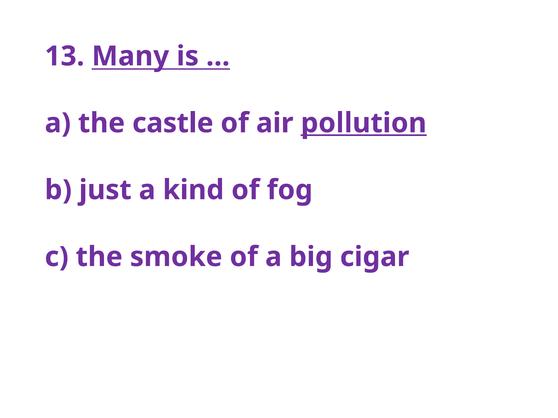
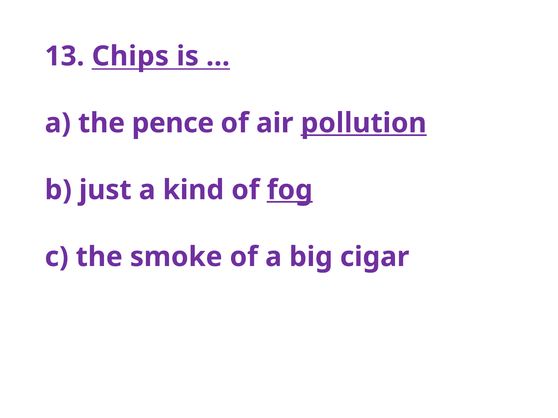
Many: Many -> Chips (130, 56)
castle: castle -> pence (173, 123)
fog underline: none -> present (290, 190)
